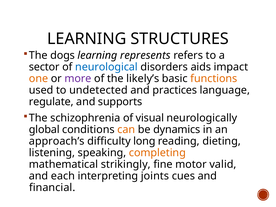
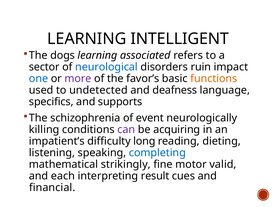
STRUCTURES: STRUCTURES -> INTELLIGENT (180, 39)
represents: represents -> associated (145, 55)
aids: aids -> ruin (201, 67)
one colour: orange -> blue (39, 79)
likely’s: likely’s -> favor’s (143, 79)
practices: practices -> deafness (175, 90)
regulate: regulate -> specifics (51, 102)
visual: visual -> event (150, 118)
global: global -> killing (44, 130)
can colour: orange -> purple (126, 130)
dynamics: dynamics -> acquiring (177, 130)
approach’s: approach’s -> impatient’s (57, 141)
completing colour: orange -> blue (157, 153)
joints: joints -> result (155, 176)
